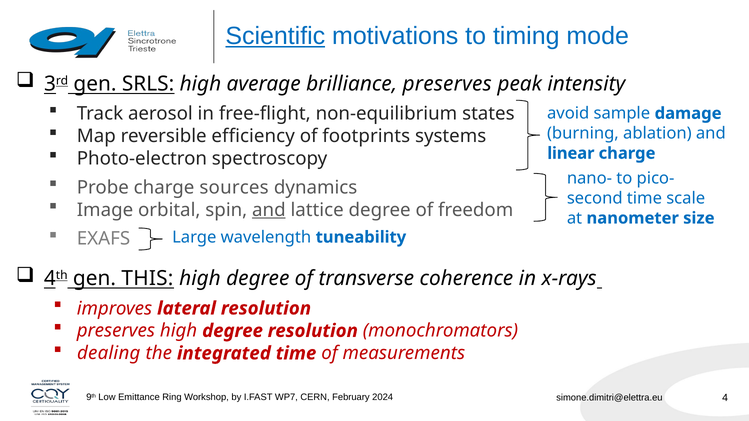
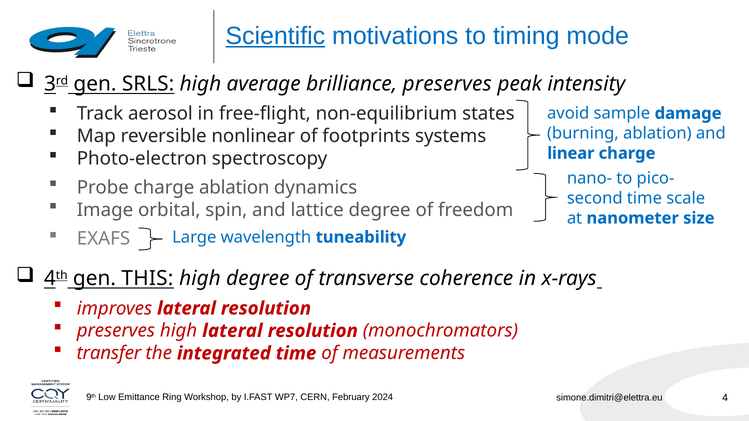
efficiency: efficiency -> nonlinear (253, 136)
charge sources: sources -> ablation (234, 188)
and underline: present -> none (269, 210)
preserves high degree: degree -> lateral (232, 331)
dealing: dealing -> transfer (109, 354)
